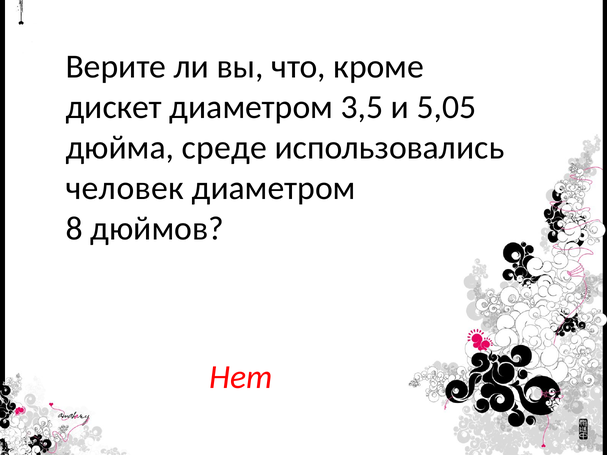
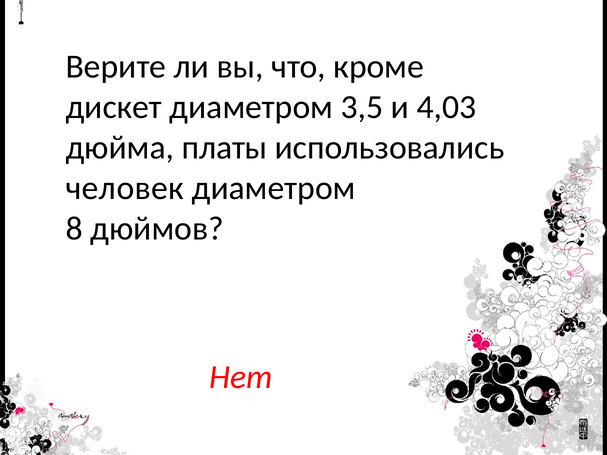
5,05: 5,05 -> 4,03 (446, 107)
среде: среде -> платы (225, 148)
